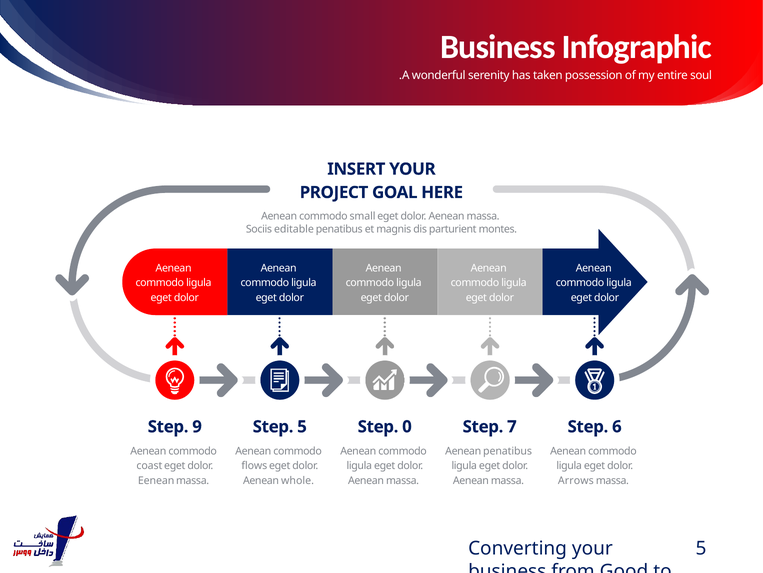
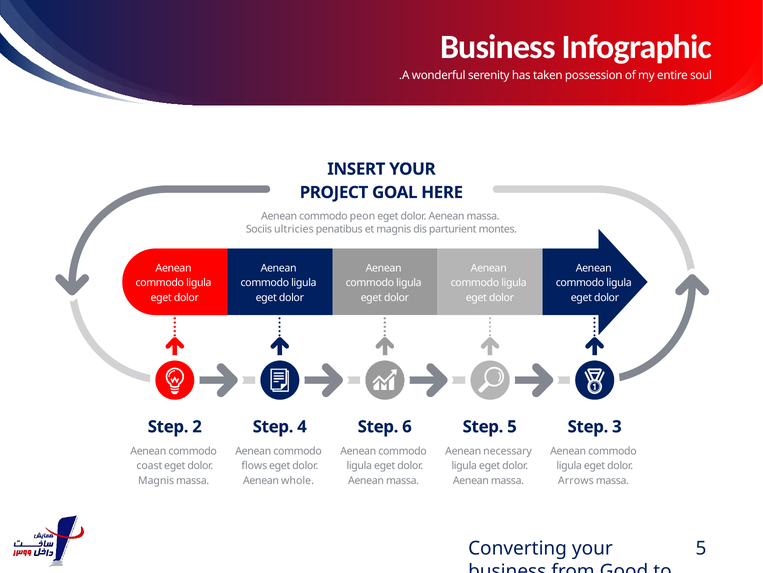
small: small -> peon (362, 216)
editable: editable -> ultricies (294, 229)
9: 9 -> 2 (197, 426)
Step 5: 5 -> 4 (302, 426)
0: 0 -> 6 (407, 426)
Step 7: 7 -> 5 (512, 426)
6: 6 -> 3 (617, 426)
Aenean penatibus: penatibus -> necessary (508, 450)
Eenean: Eenean -> Magnis (156, 480)
